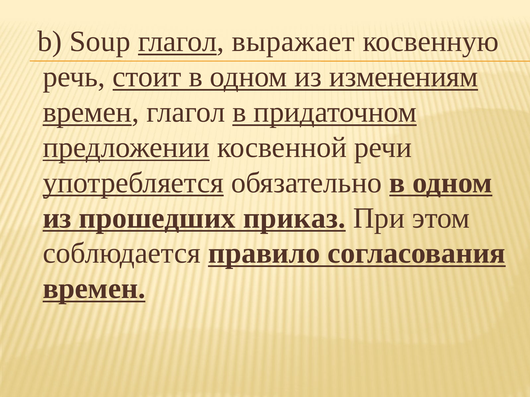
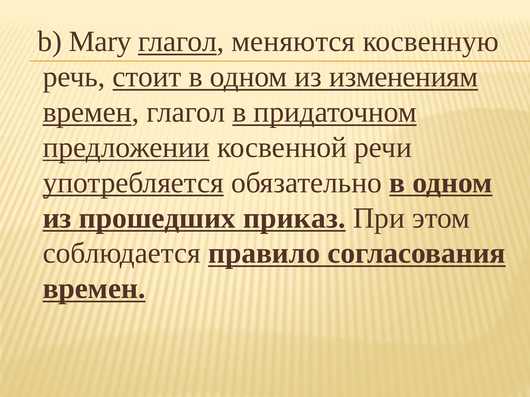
Soup: Soup -> Mary (100, 42)
выражает: выражает -> меняются (293, 42)
